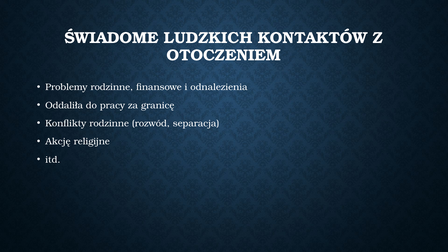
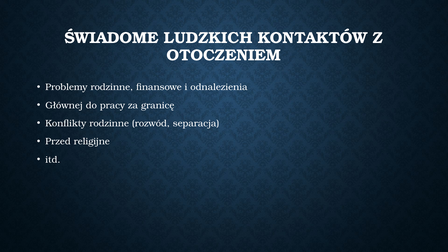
Oddaliła: Oddaliła -> Głównej (64, 105)
Akcję: Akcję -> Przed (58, 142)
